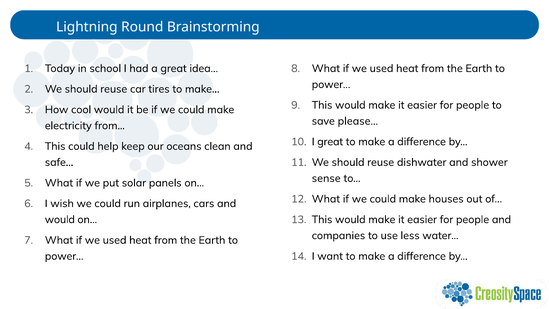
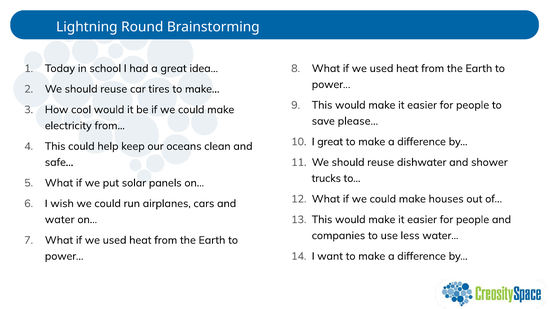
sense: sense -> trucks (326, 178)
would: would -> water (60, 219)
